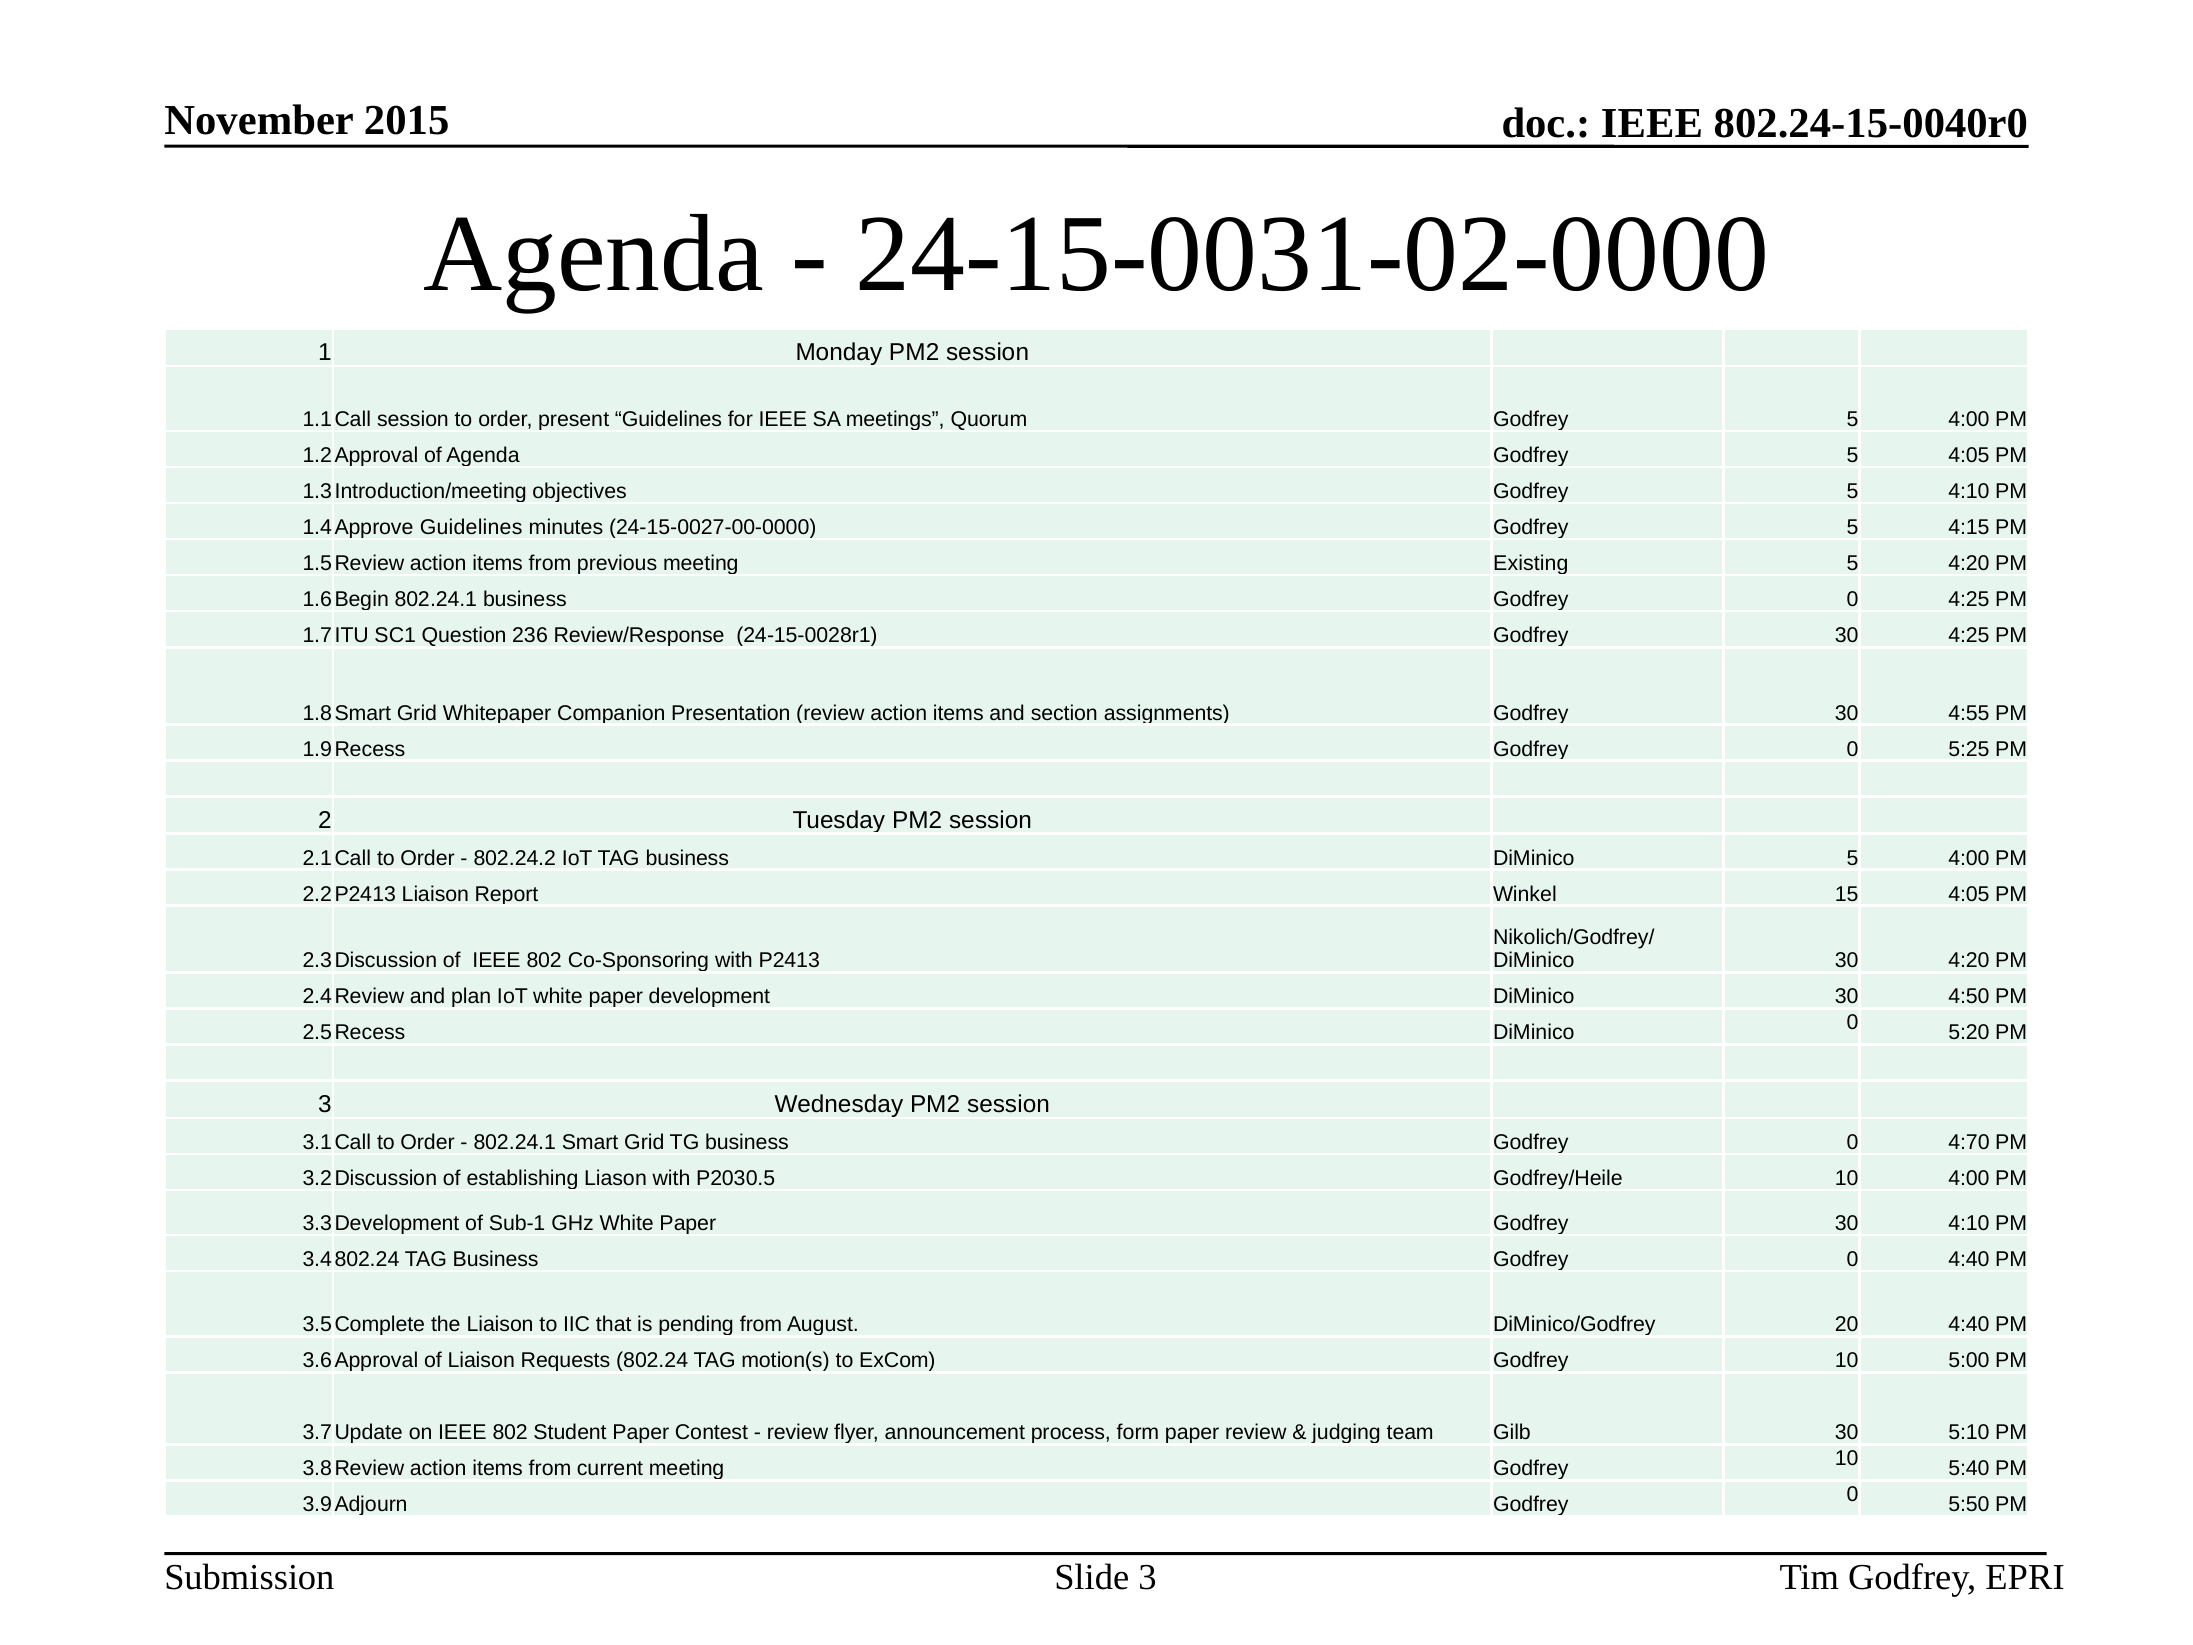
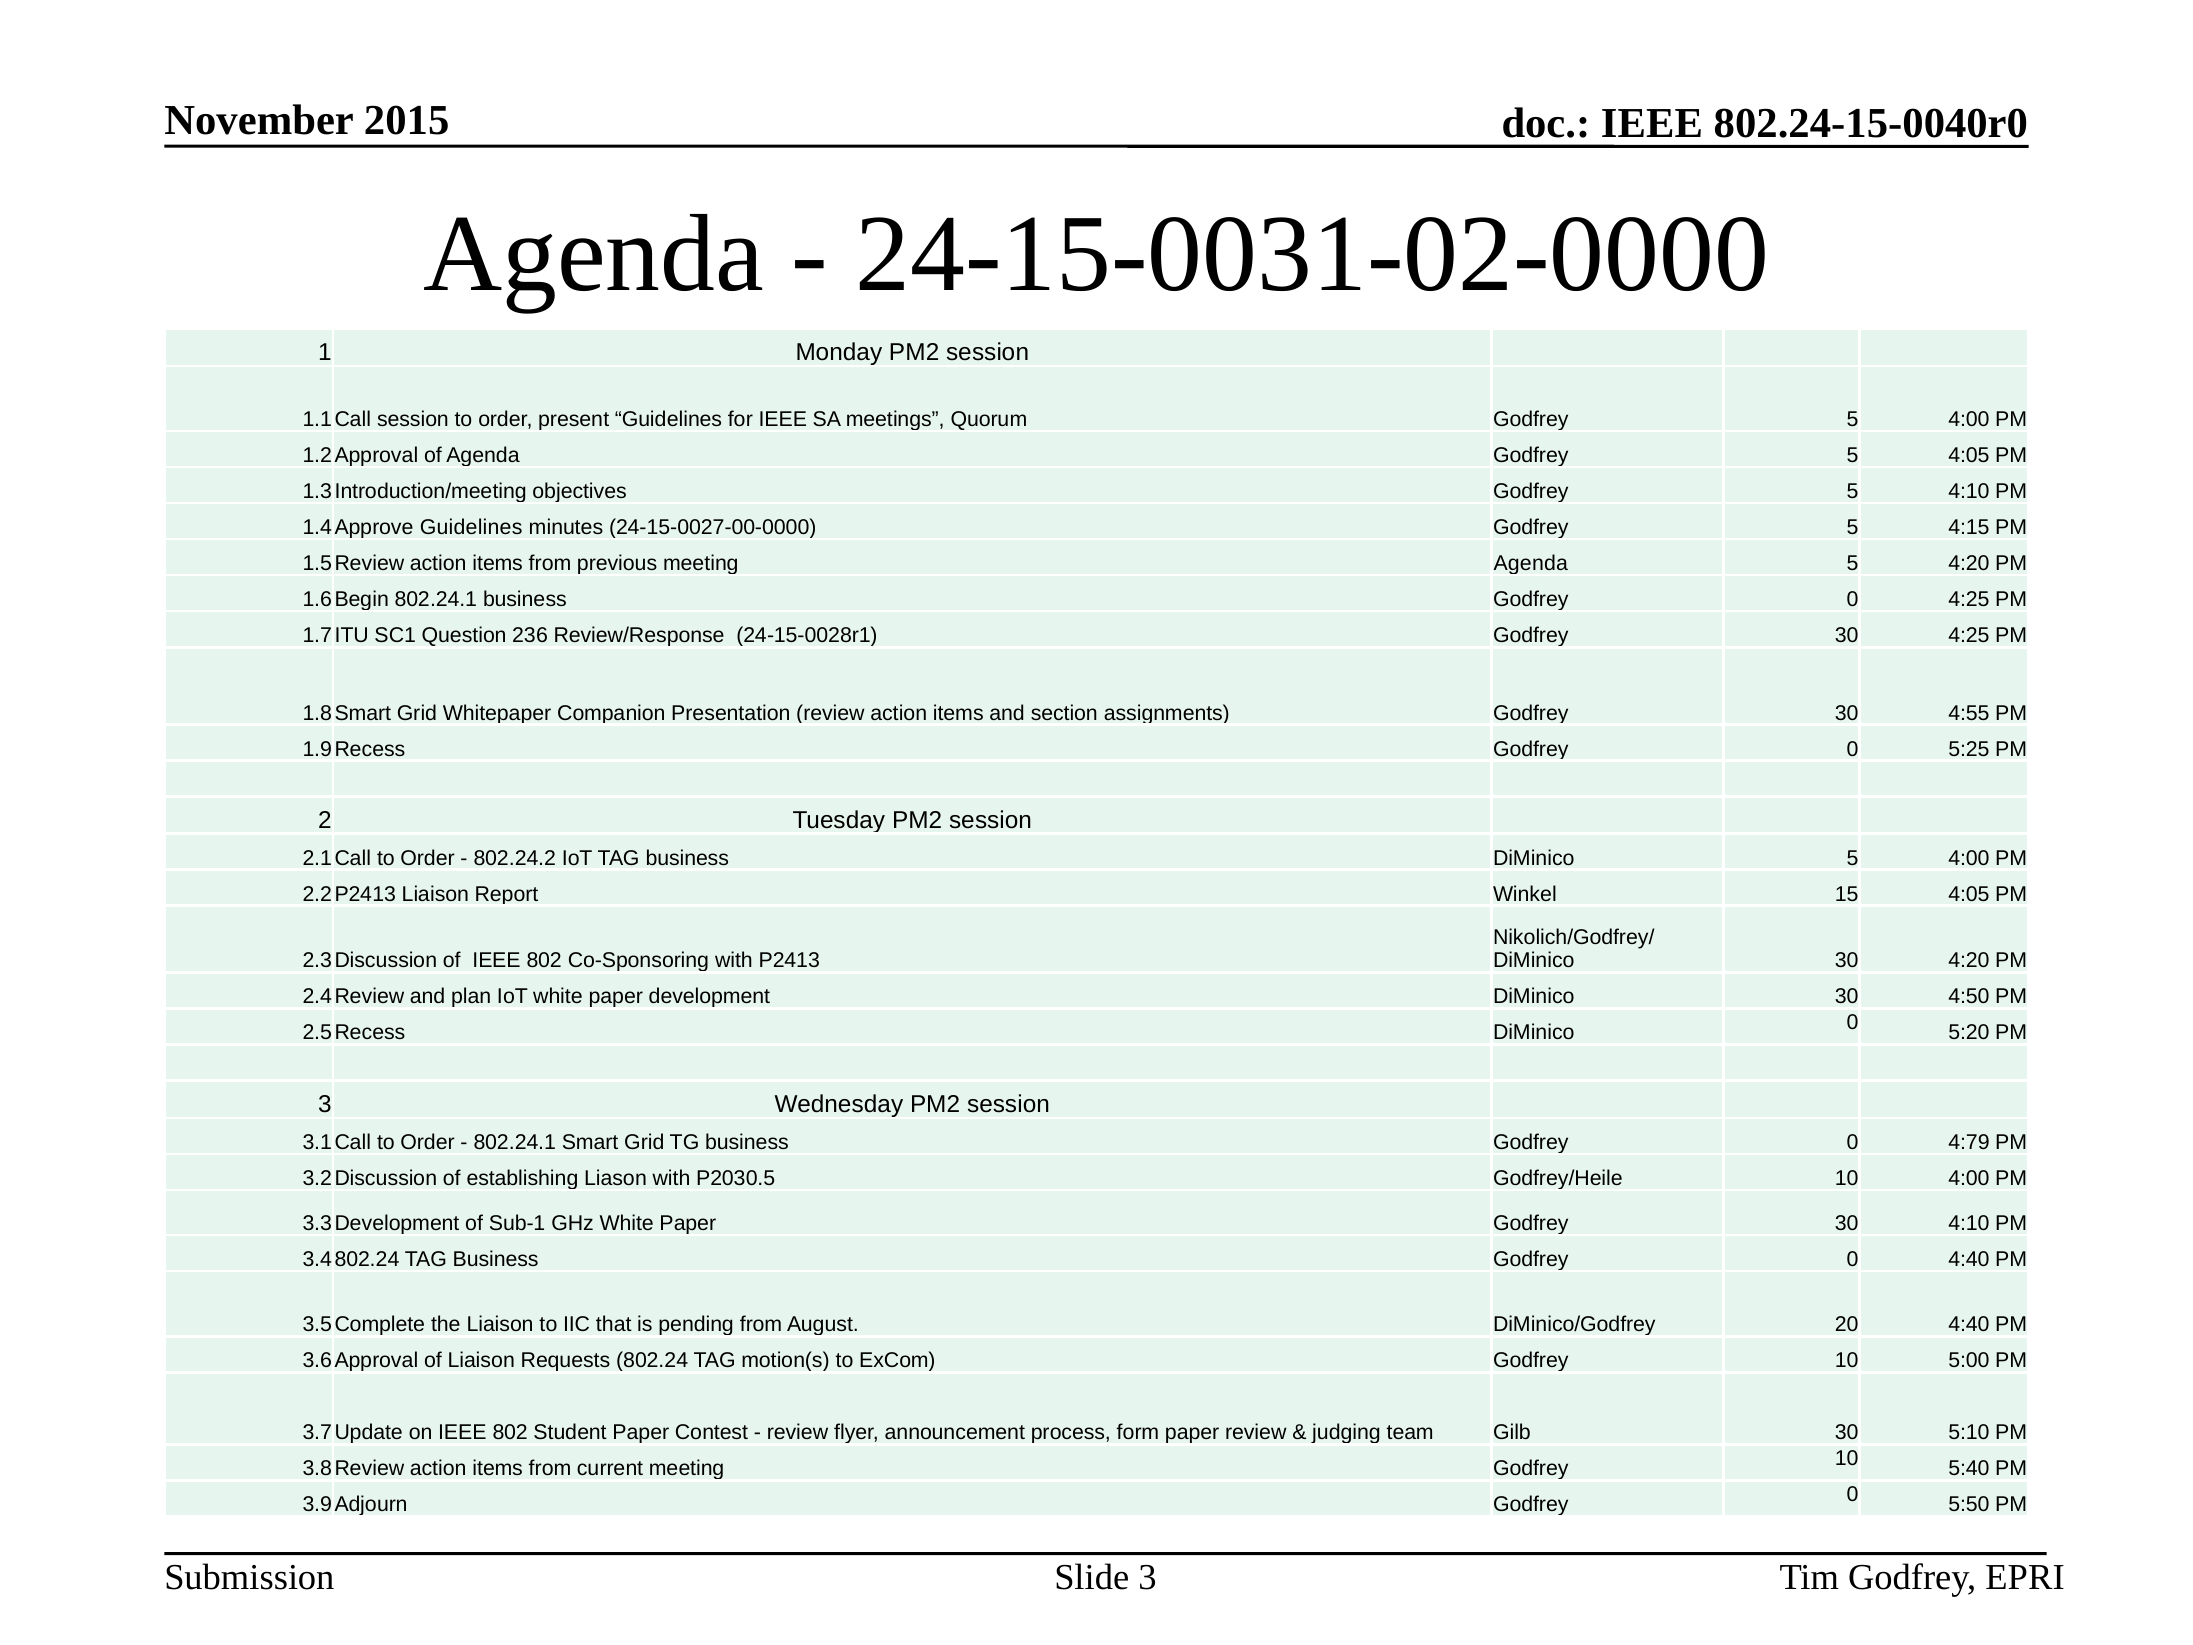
meeting Existing: Existing -> Agenda (1531, 564)
4:70: 4:70 -> 4:79 (1969, 1142)
